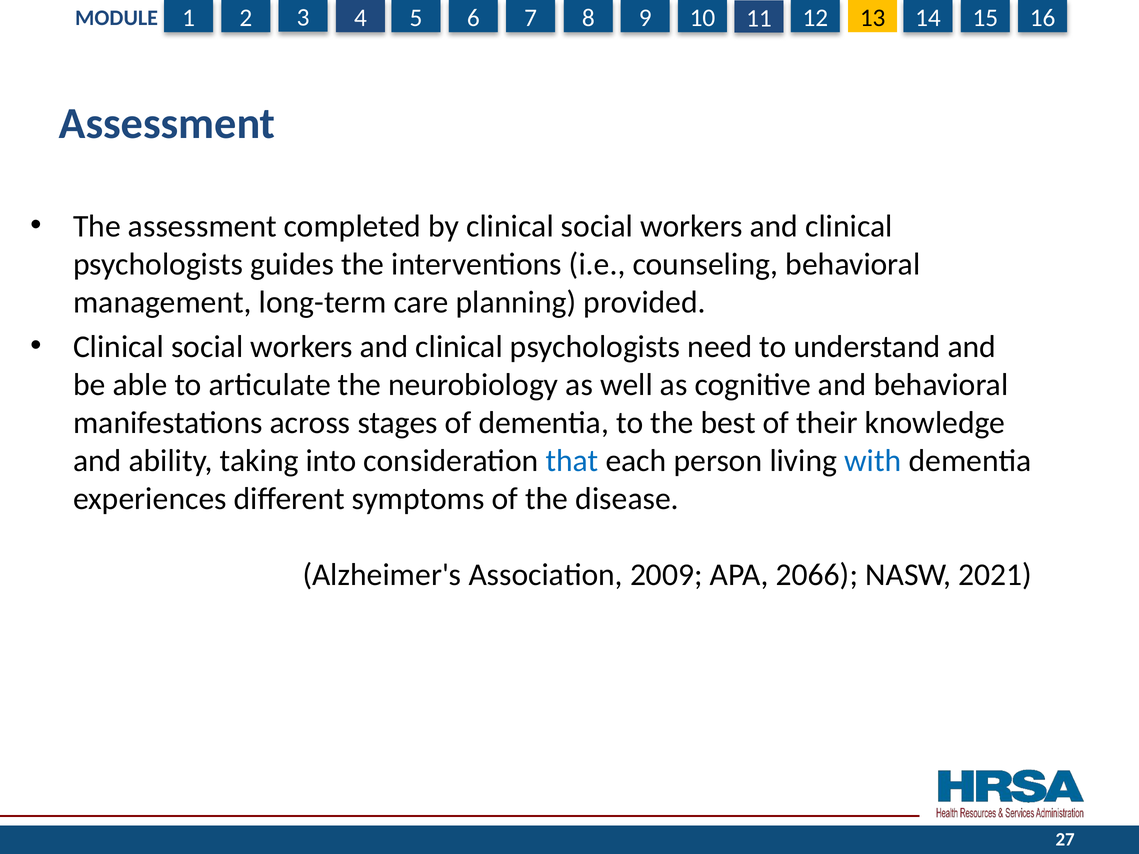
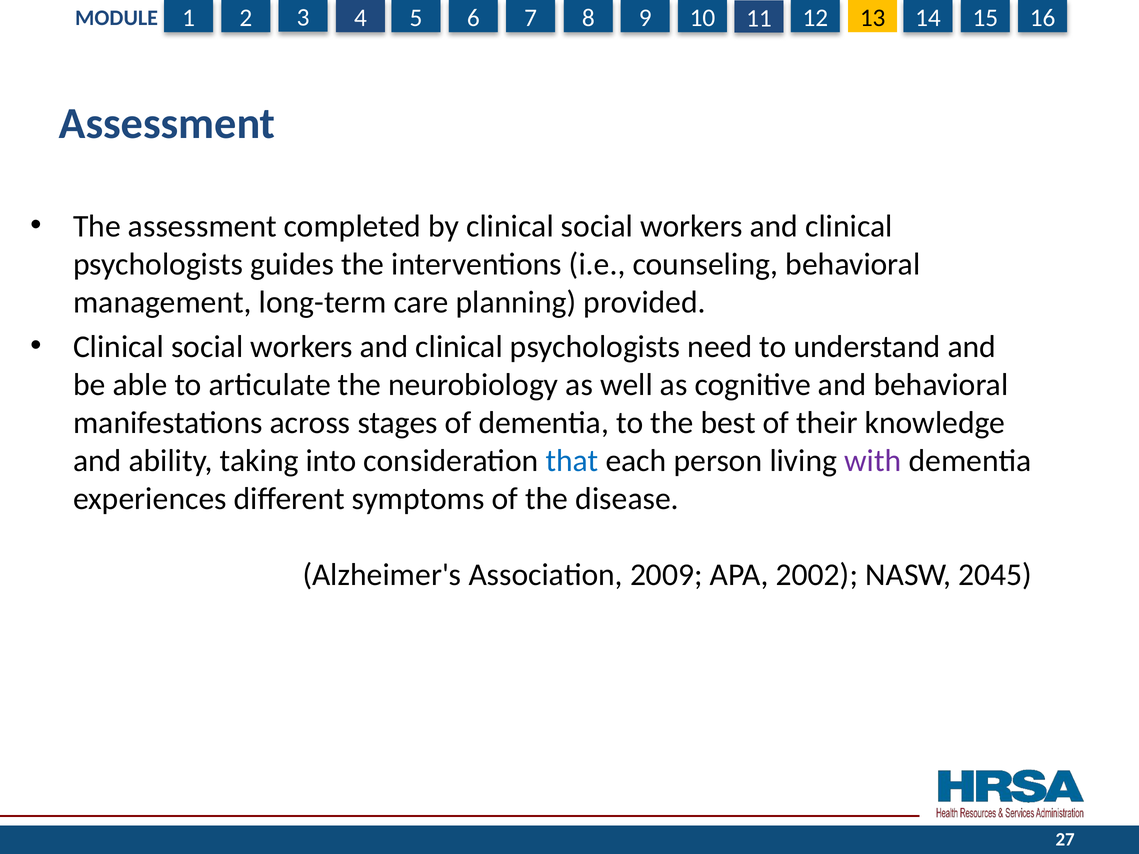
with colour: blue -> purple (873, 461)
2066: 2066 -> 2002 (817, 575)
2021: 2021 -> 2045 (995, 575)
